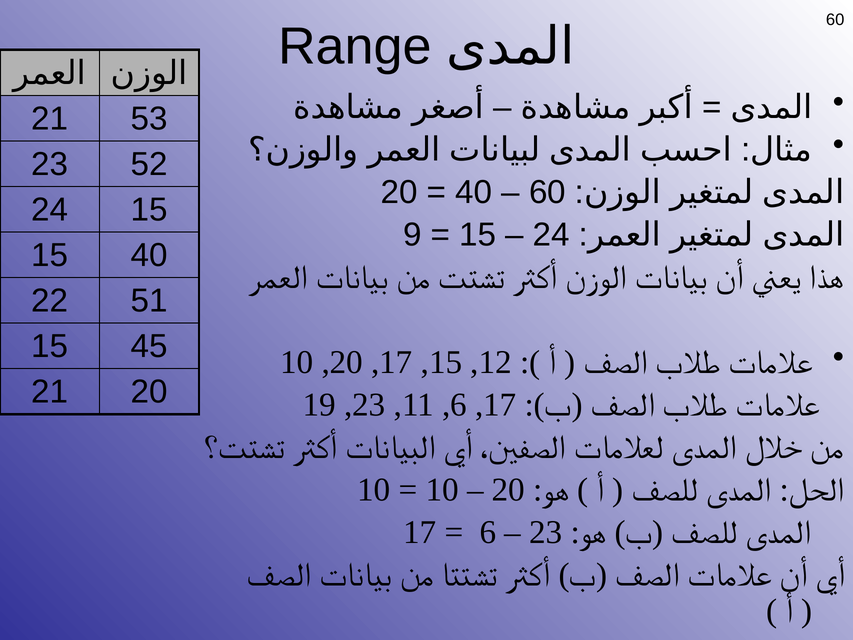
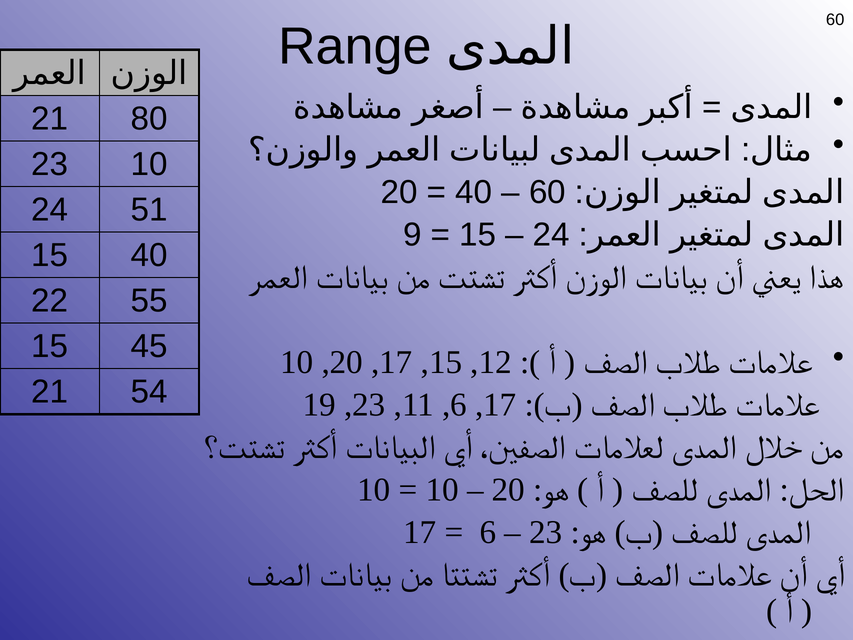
53: 53 -> 80 (149, 119)
23 52: 52 -> 10 (149, 164)
24 15: 15 -> 51 (149, 210)
51: 51 -> 55 (149, 301)
21 20: 20 -> 54 (149, 392)
